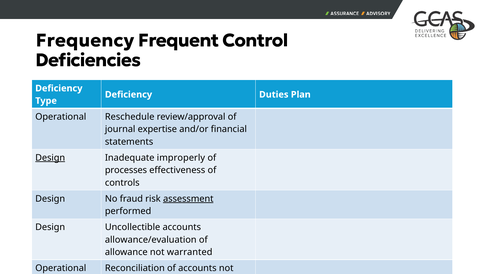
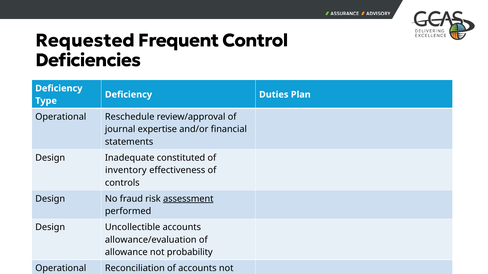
Frequency: Frequency -> Requested (85, 41)
Design underline: present -> none (50, 158)
improperly: improperly -> constituted (181, 158)
processes: processes -> inventory (126, 171)
warranted: warranted -> probability (190, 253)
